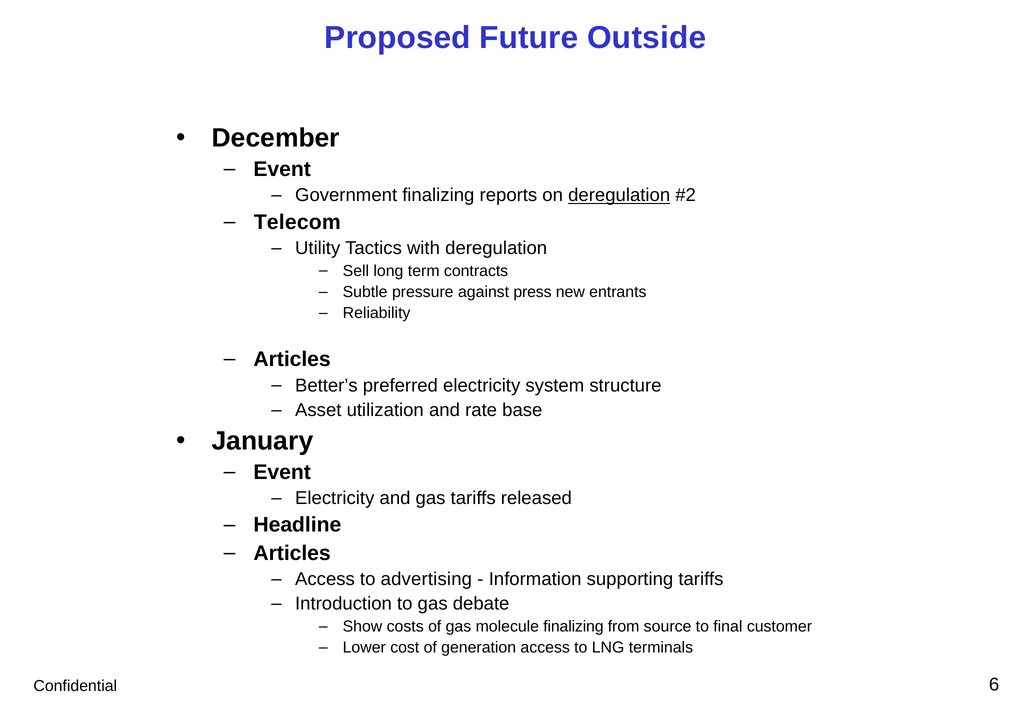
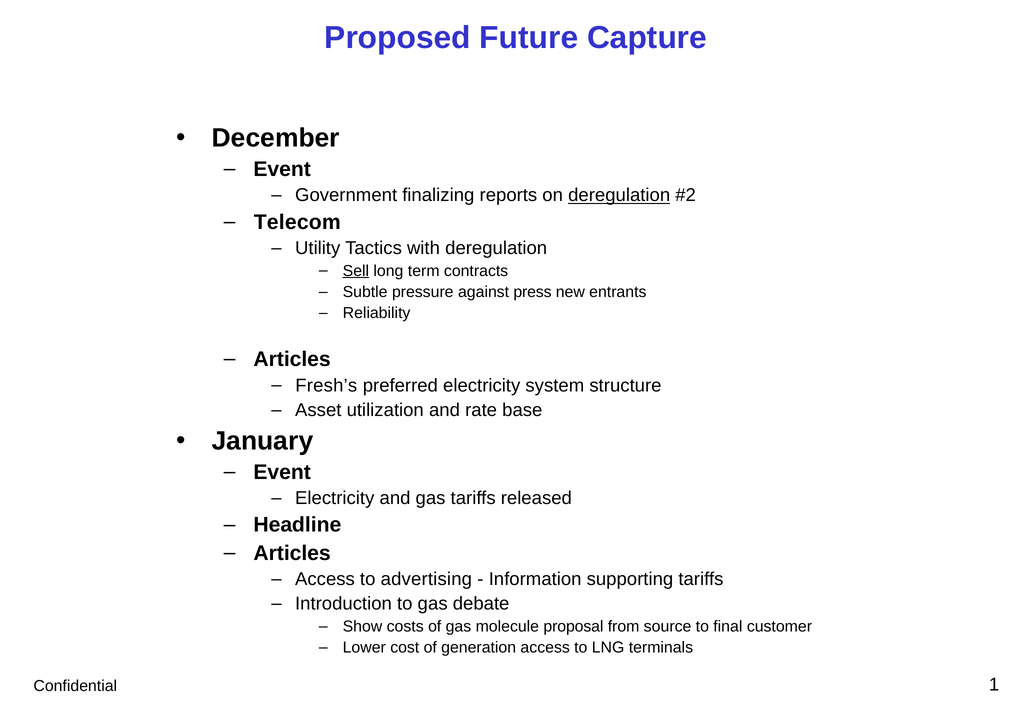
Outside: Outside -> Capture (647, 38)
Sell underline: none -> present (356, 271)
Better’s: Better’s -> Fresh’s (326, 385)
molecule finalizing: finalizing -> proposal (573, 626)
6: 6 -> 1 (994, 684)
